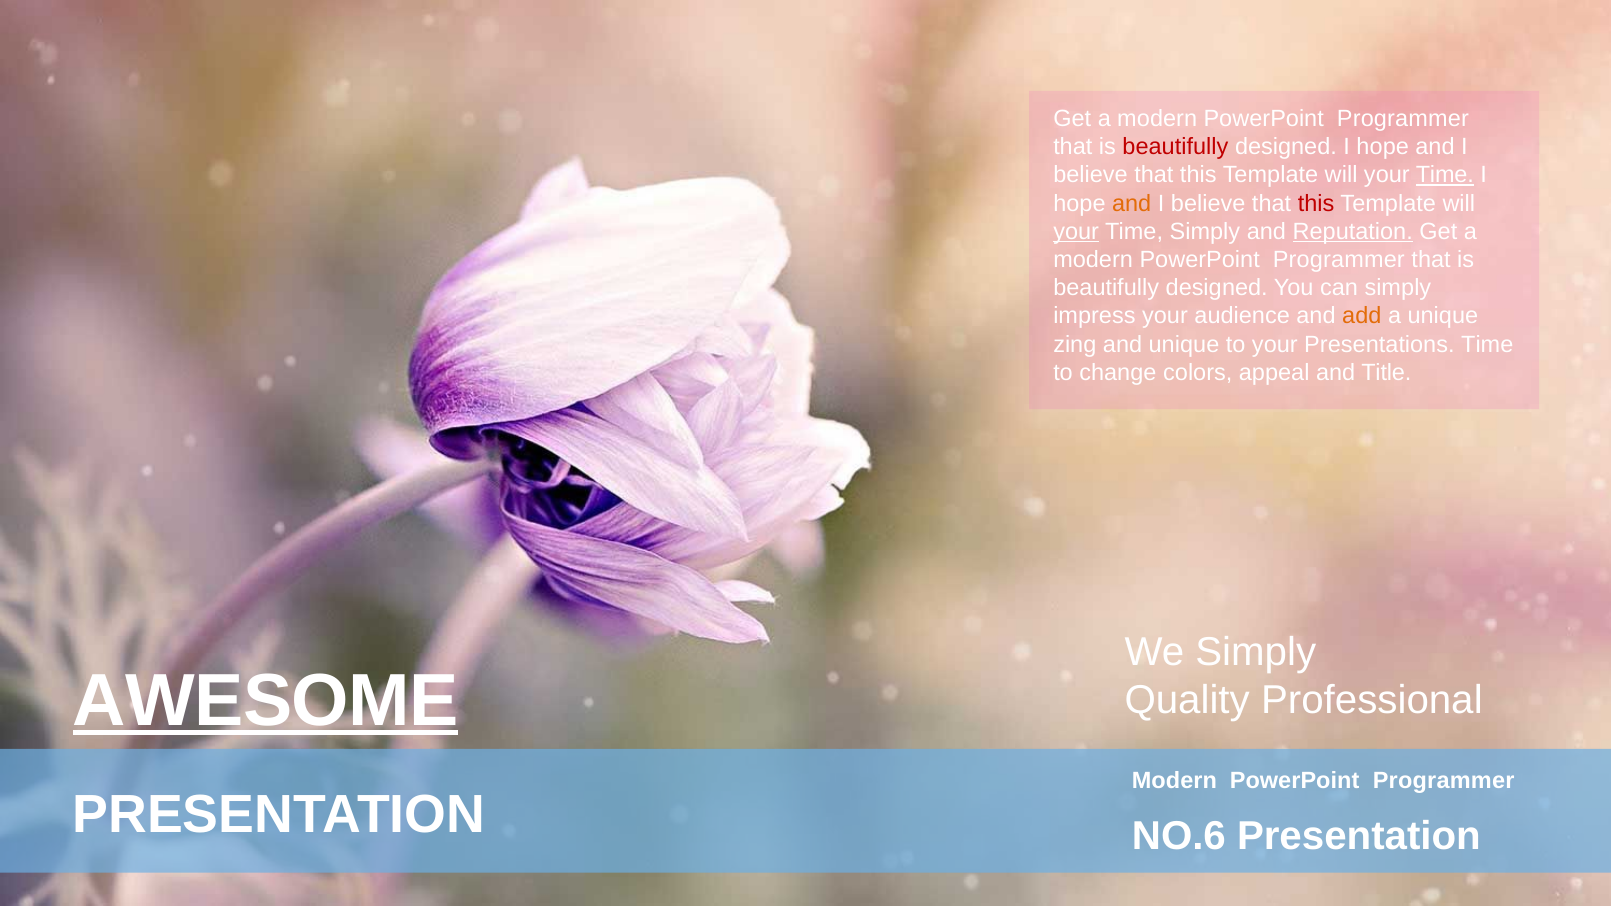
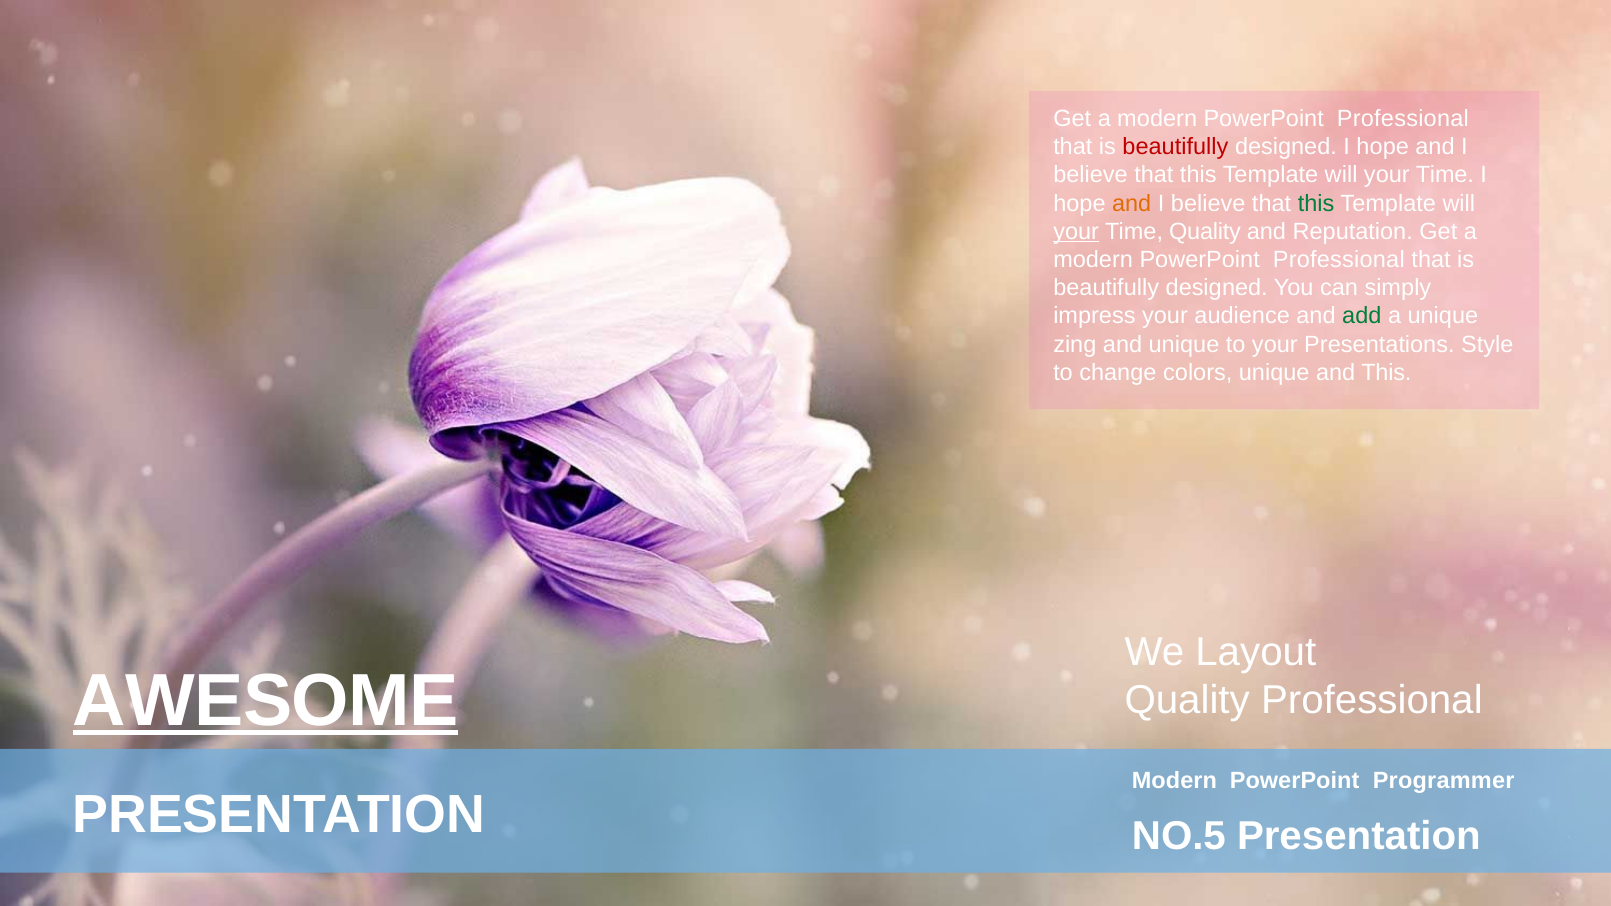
Programmer: Programmer -> Professional (1403, 119)
Time underline: present -> none (1445, 175)
this colour: red -> green (1316, 203)
Time Simply: Simply -> Quality (1205, 232)
Reputation underline: present -> none (1353, 232)
Programmer: Programmer -> Professional (1339, 260)
add colour: orange -> green (1362, 316)
Presentations Time: Time -> Style (1487, 344)
colors appeal: appeal -> unique (1274, 373)
and Title: Title -> This (1386, 373)
We Simply: Simply -> Layout (1256, 652)
NO.6: NO.6 -> NO.5 (1179, 837)
